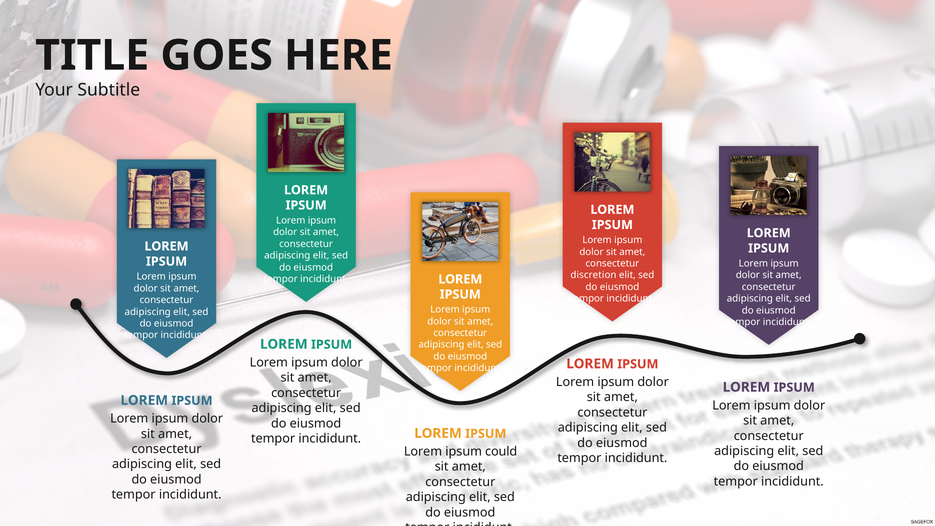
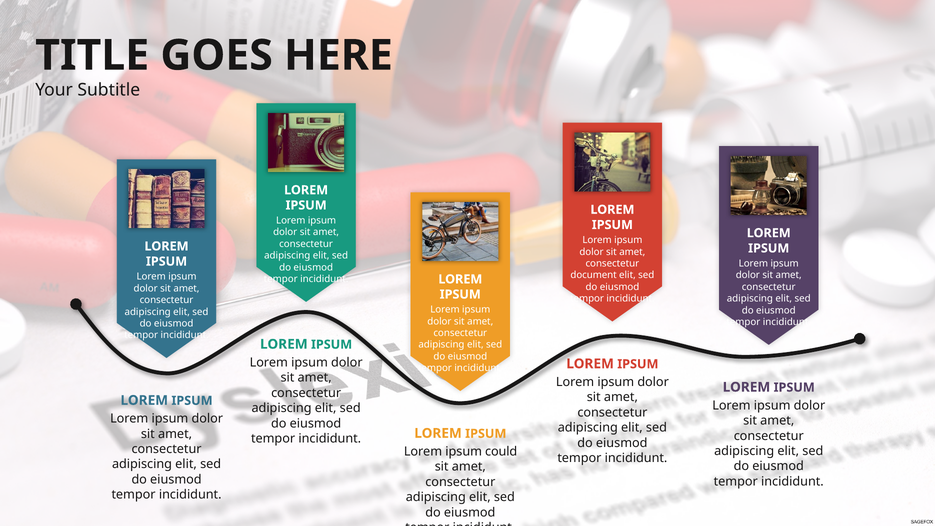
discretion: discretion -> document (594, 275)
